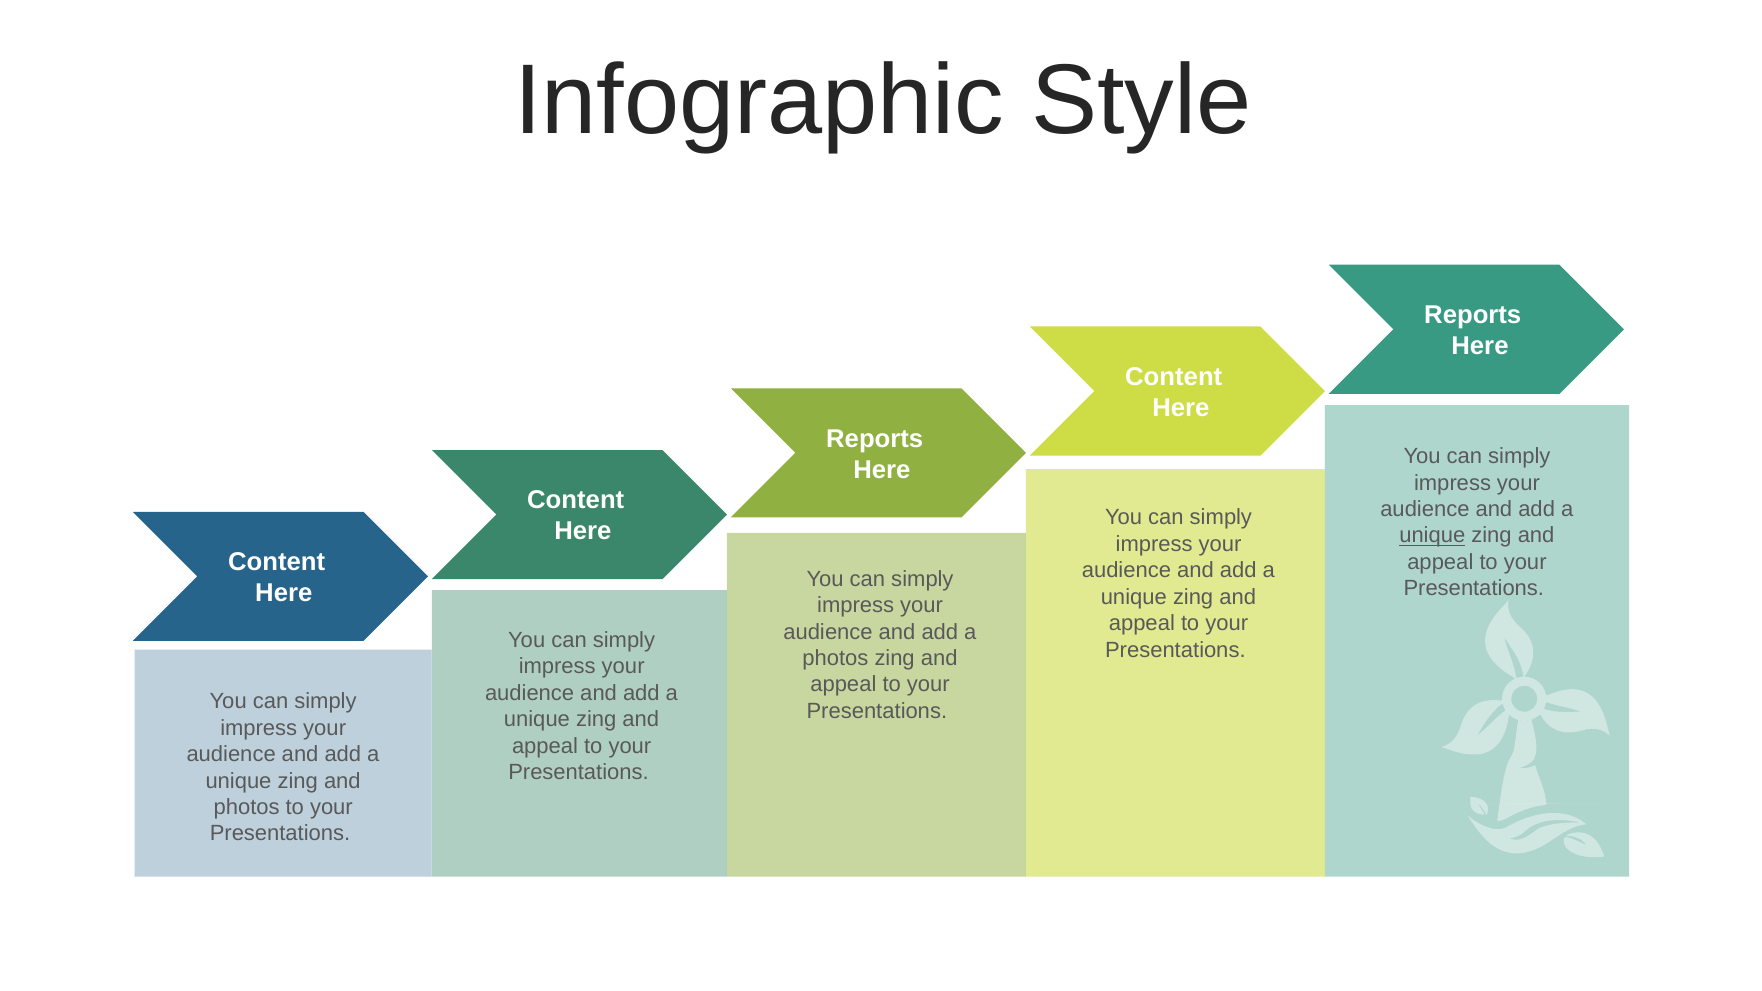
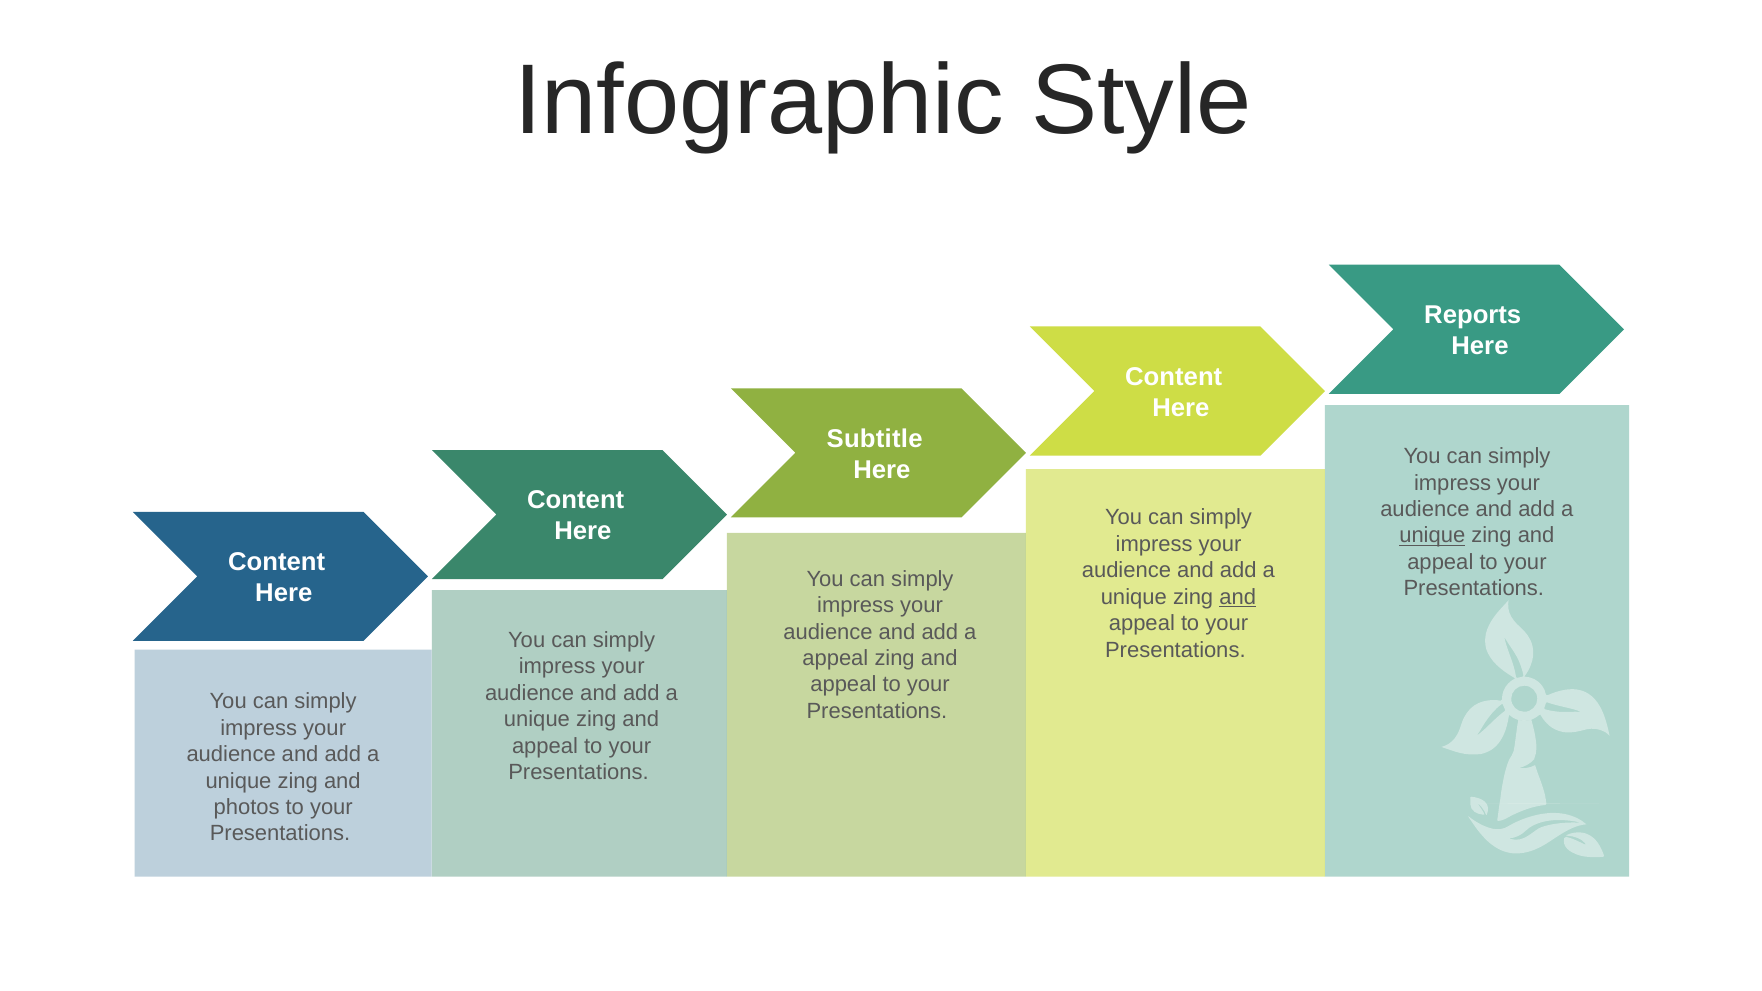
Reports: Reports -> Subtitle (875, 439)
and underline: none -> present (1238, 597)
photos: photos -> appeal (835, 658)
